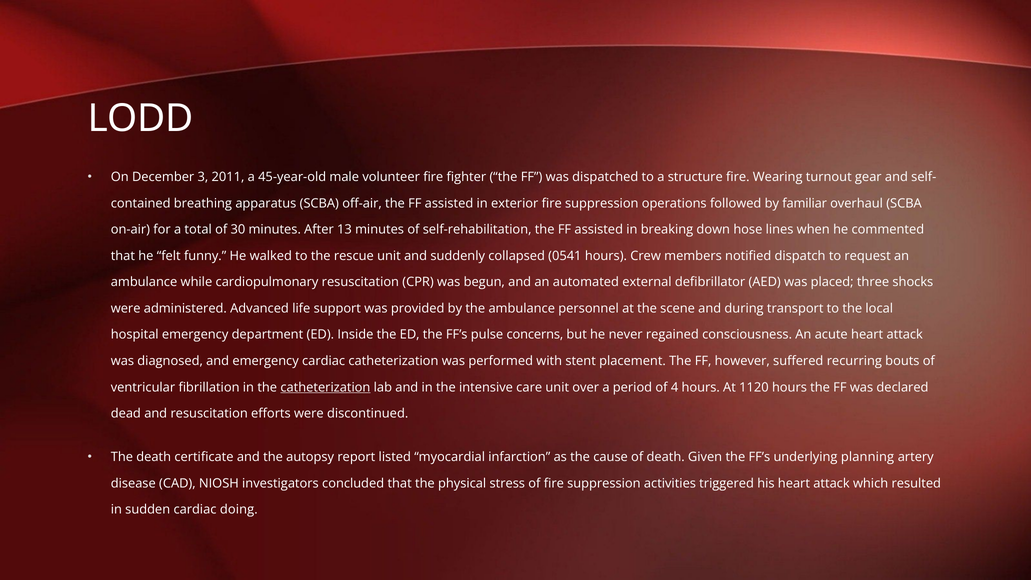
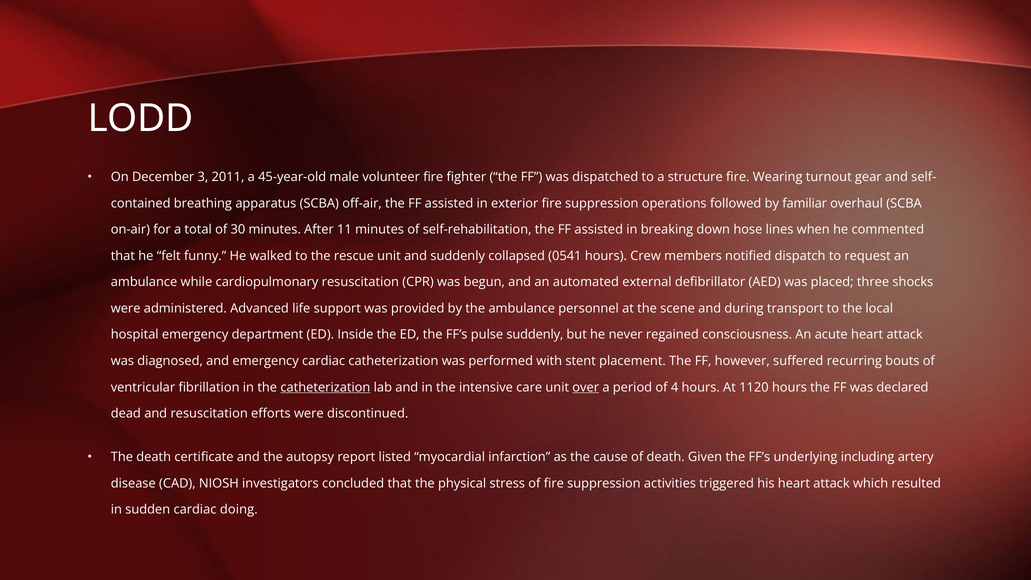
13: 13 -> 11 (344, 230)
pulse concerns: concerns -> suddenly (535, 335)
over underline: none -> present (586, 387)
planning: planning -> including (868, 457)
